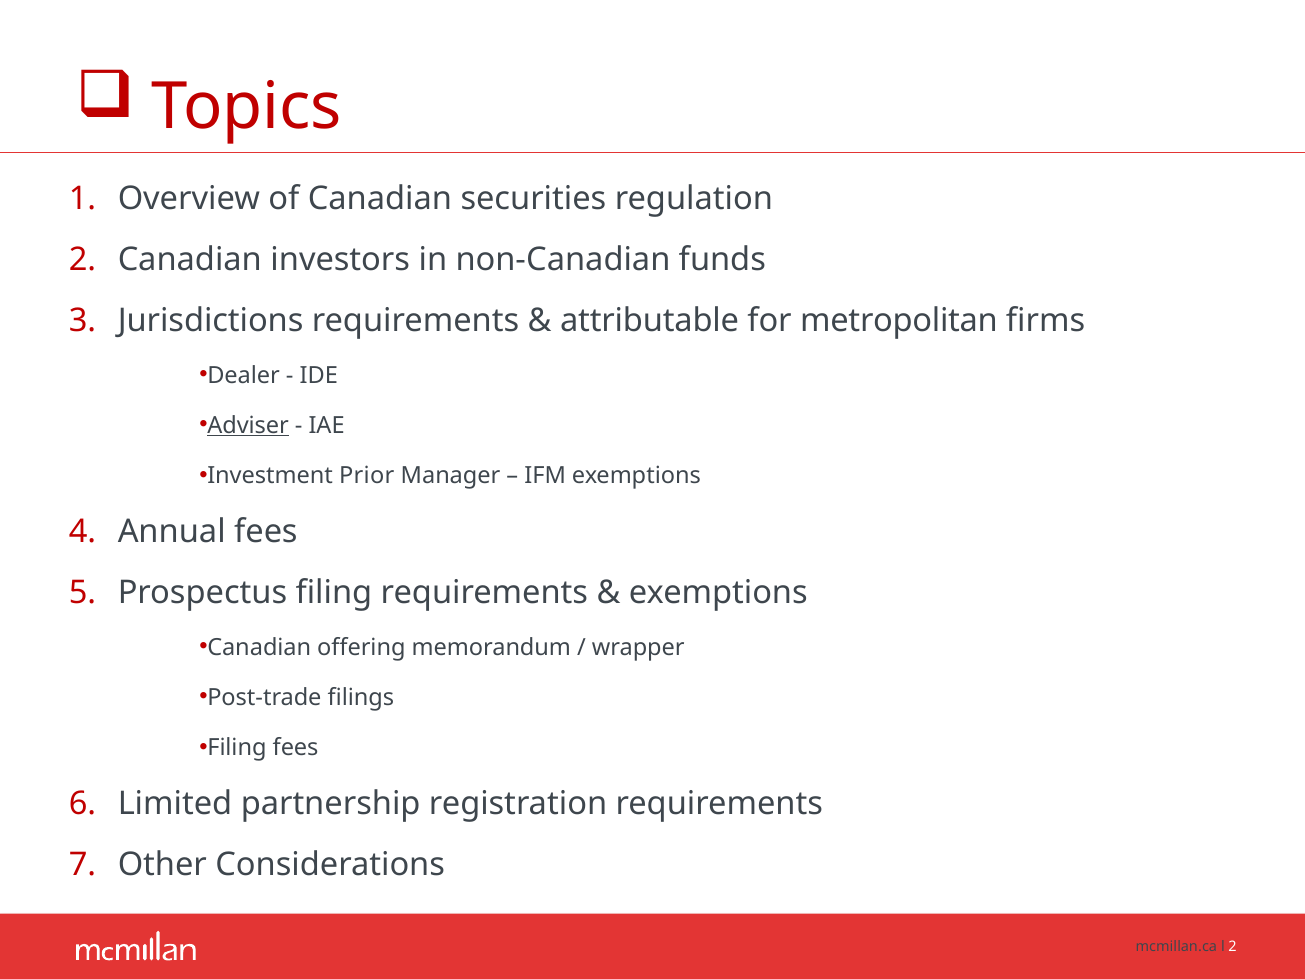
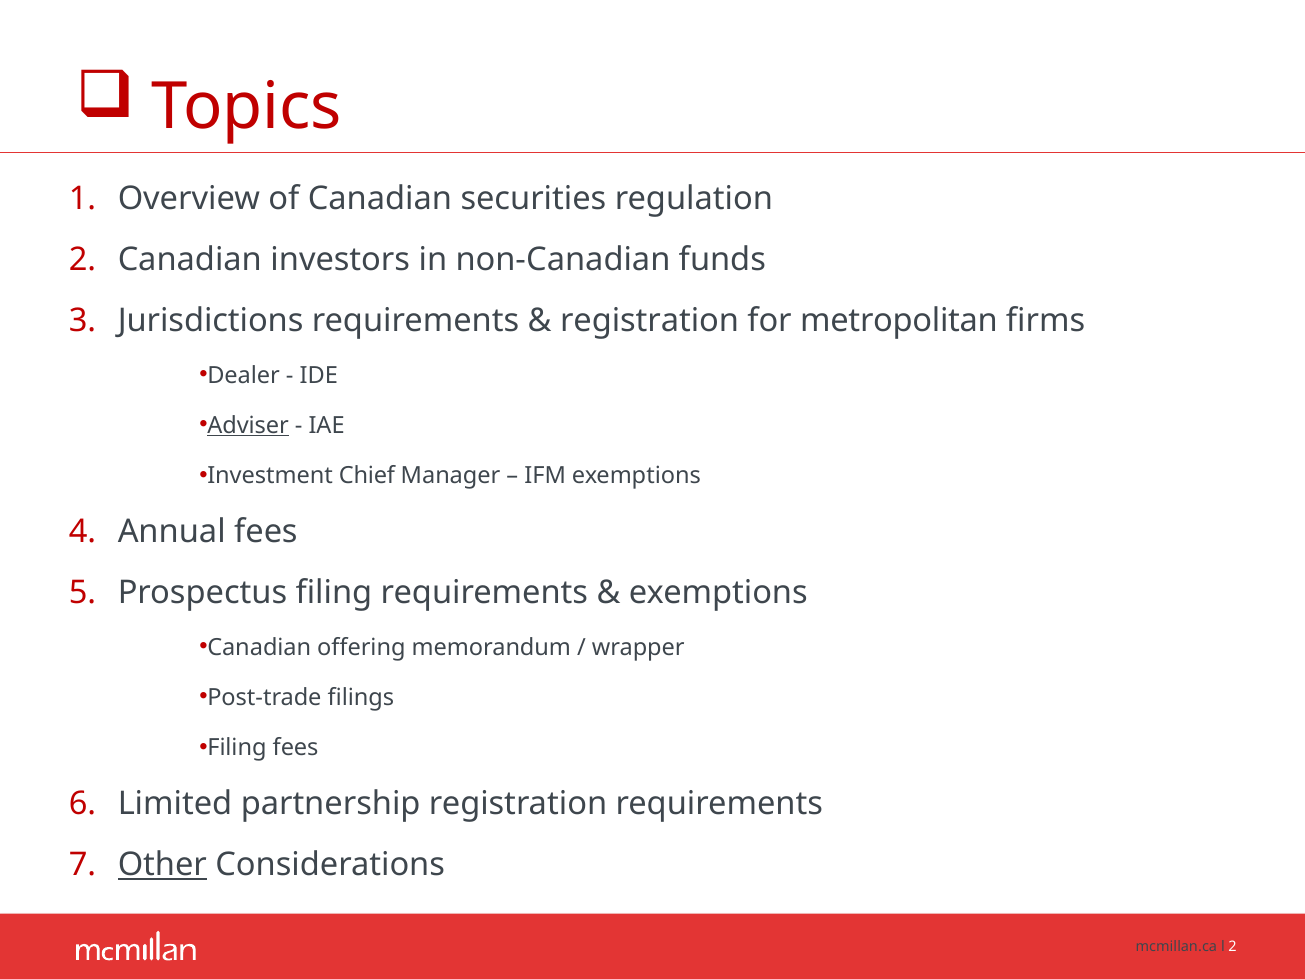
attributable: attributable -> registration (649, 321)
Prior: Prior -> Chief (367, 475)
Other underline: none -> present (162, 864)
